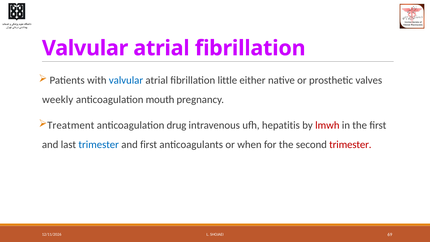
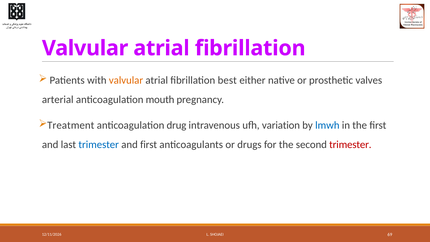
valvular colour: blue -> orange (126, 80)
little: little -> best (227, 80)
weekly: weekly -> arterial (58, 100)
hepatitis: hepatitis -> variation (281, 125)
lmwh colour: red -> blue (327, 125)
when: when -> drugs (249, 145)
